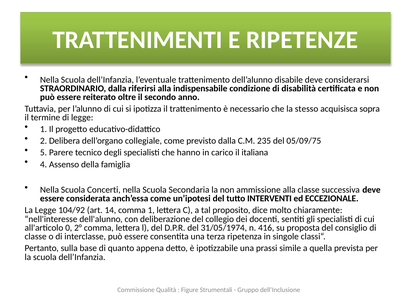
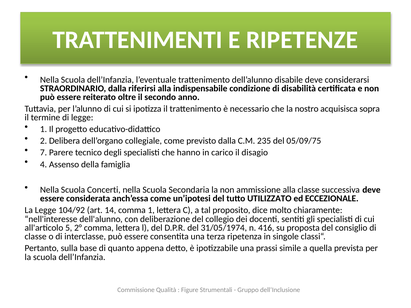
stesso: stesso -> nostro (307, 109)
5: 5 -> 7 (44, 153)
italiana: italiana -> disagio (255, 153)
INTERVENTI: INTERVENTI -> UTILIZZATO (269, 199)
0: 0 -> 5 (69, 228)
